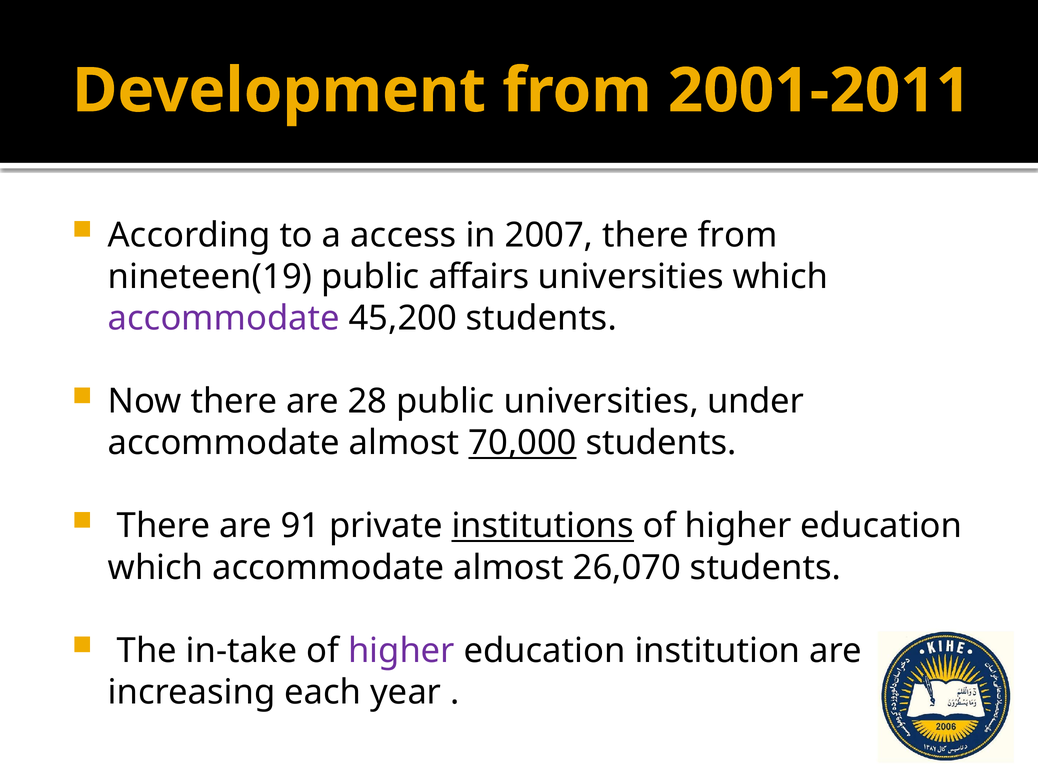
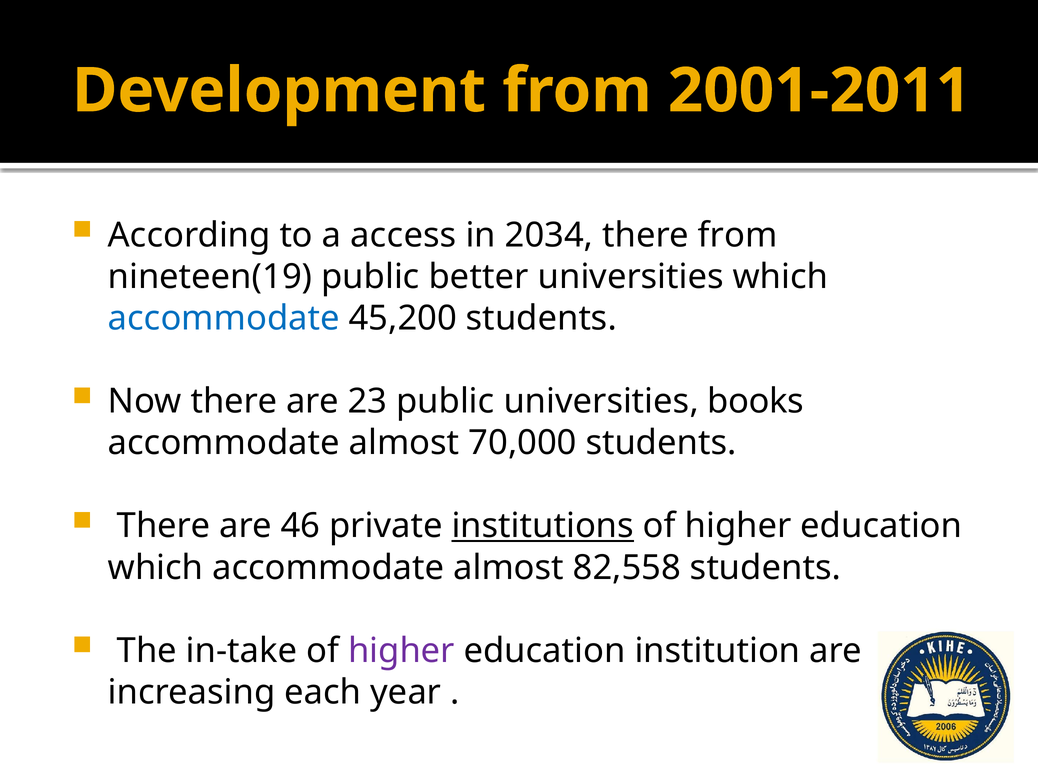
2007: 2007 -> 2034 (549, 235)
affairs: affairs -> better (479, 277)
accommodate colour: purple -> blue (224, 318)
28: 28 -> 23 (367, 401)
under: under -> books (756, 401)
70,000 underline: present -> none (523, 443)
91: 91 -> 46 (300, 526)
26,070: 26,070 -> 82,558 (627, 567)
